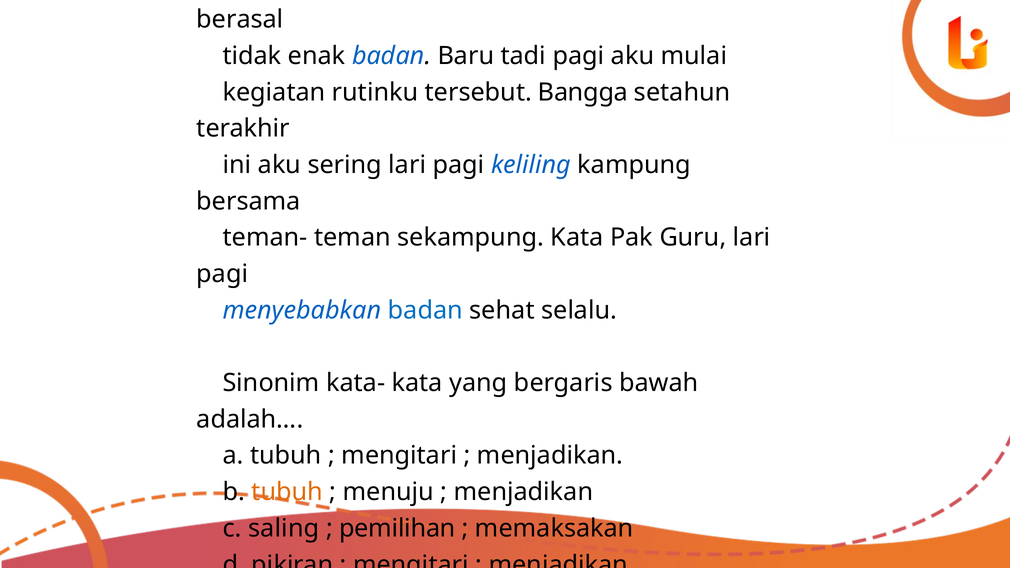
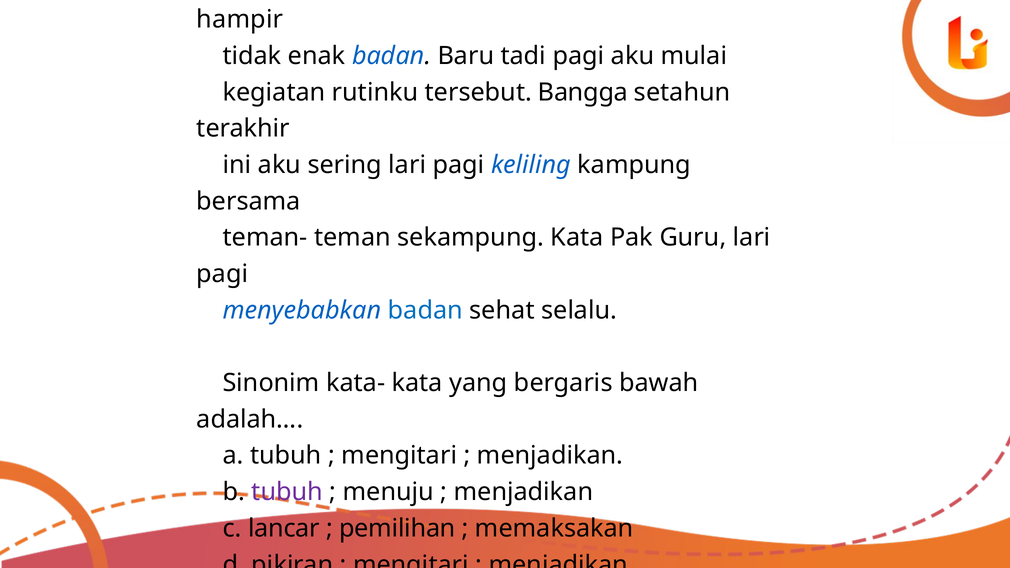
berasal: berasal -> hampir (240, 19)
tubuh colour: orange -> purple (287, 492)
saling: saling -> lancar (284, 528)
